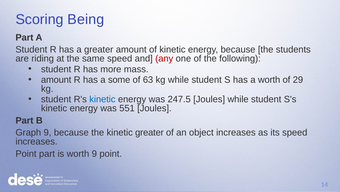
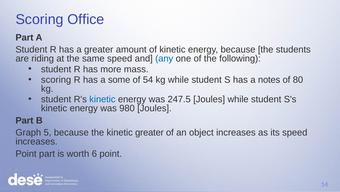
Being: Being -> Office (86, 19)
any colour: red -> blue (164, 58)
amount: amount -> scoring (56, 79)
63: 63 -> 54 (148, 79)
a worth: worth -> notes (269, 79)
29: 29 -> 80 (298, 79)
551: 551 -> 980 (127, 108)
Graph 9: 9 -> 5 (48, 132)
worth 9: 9 -> 6 (94, 153)
